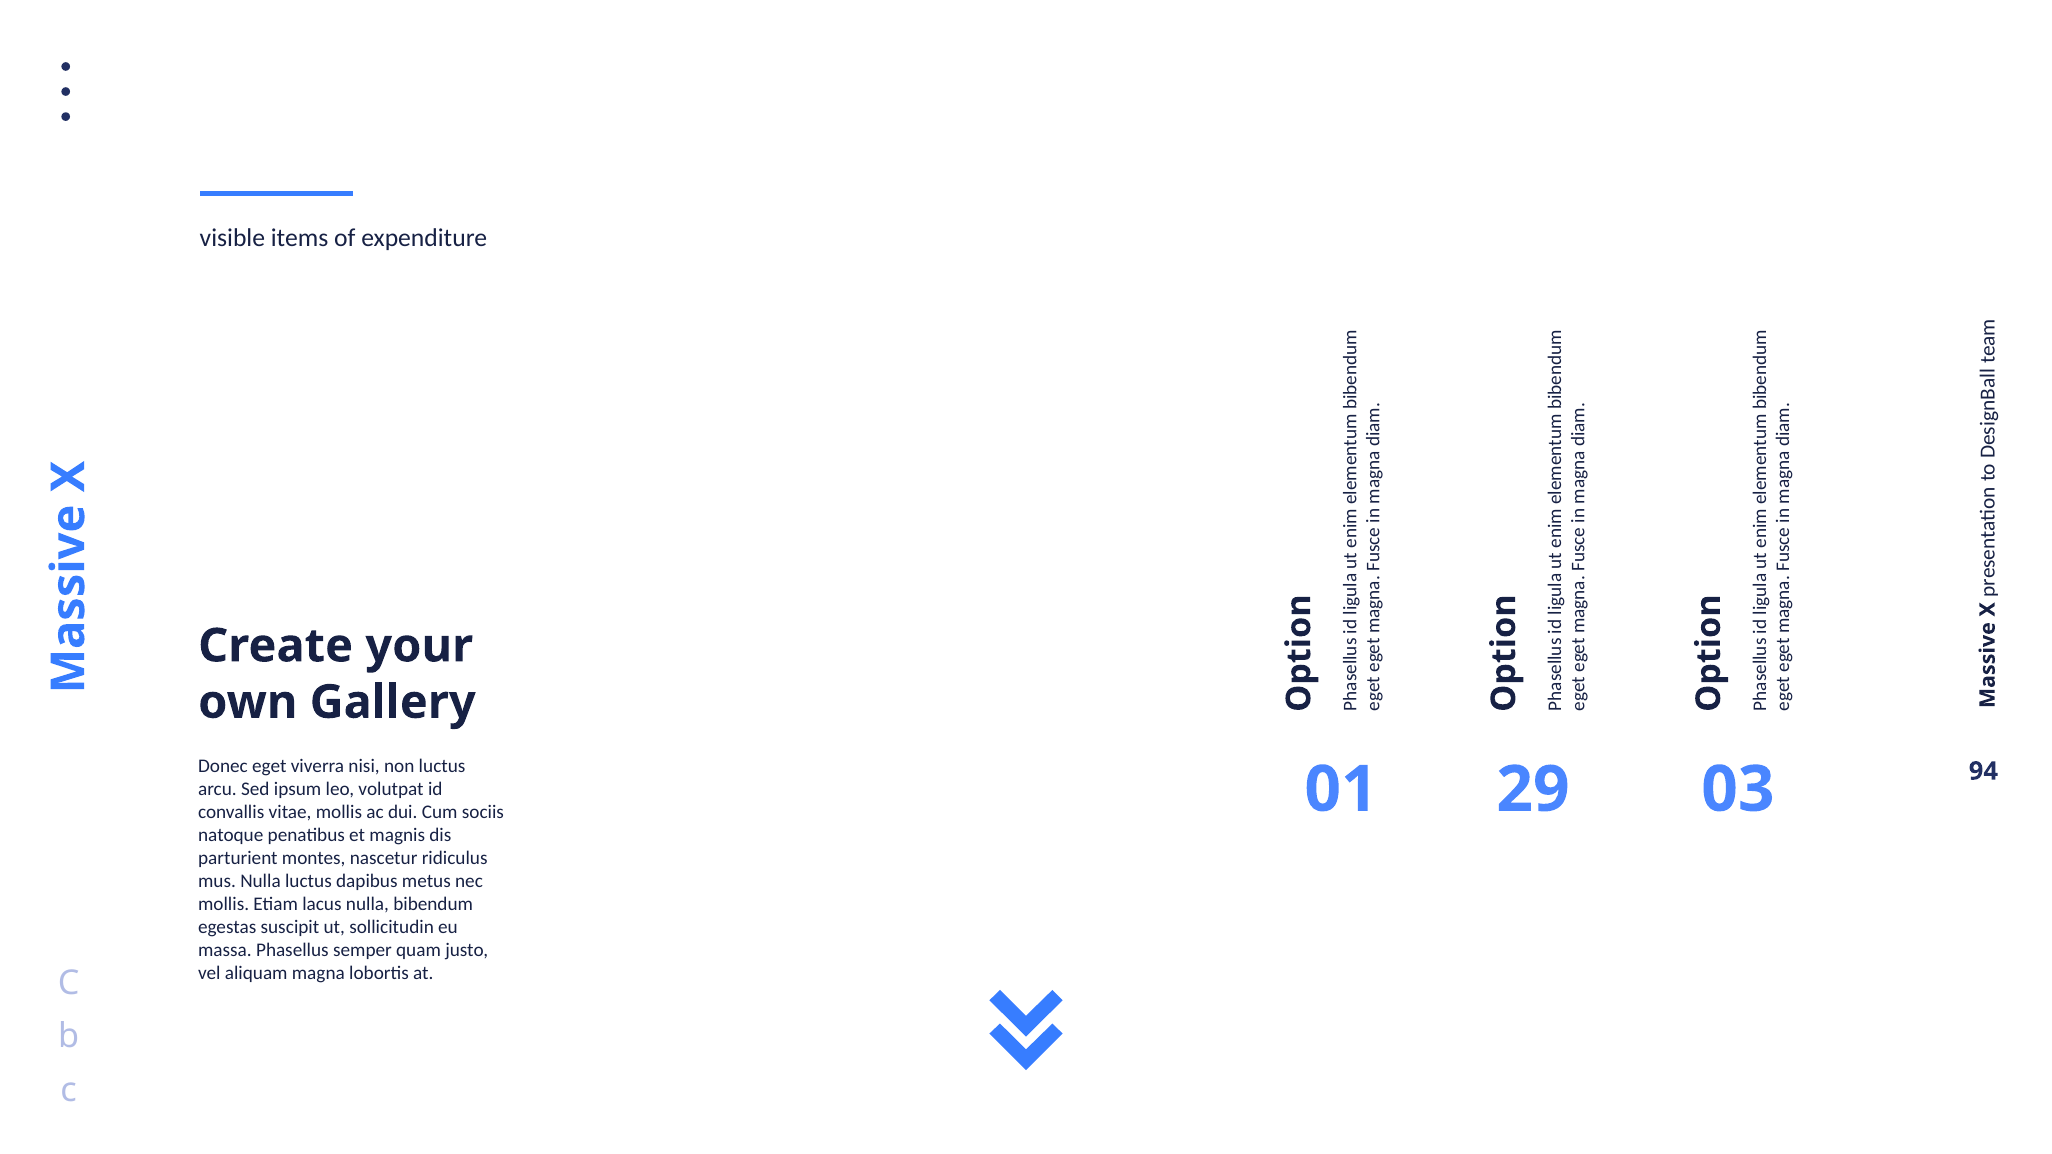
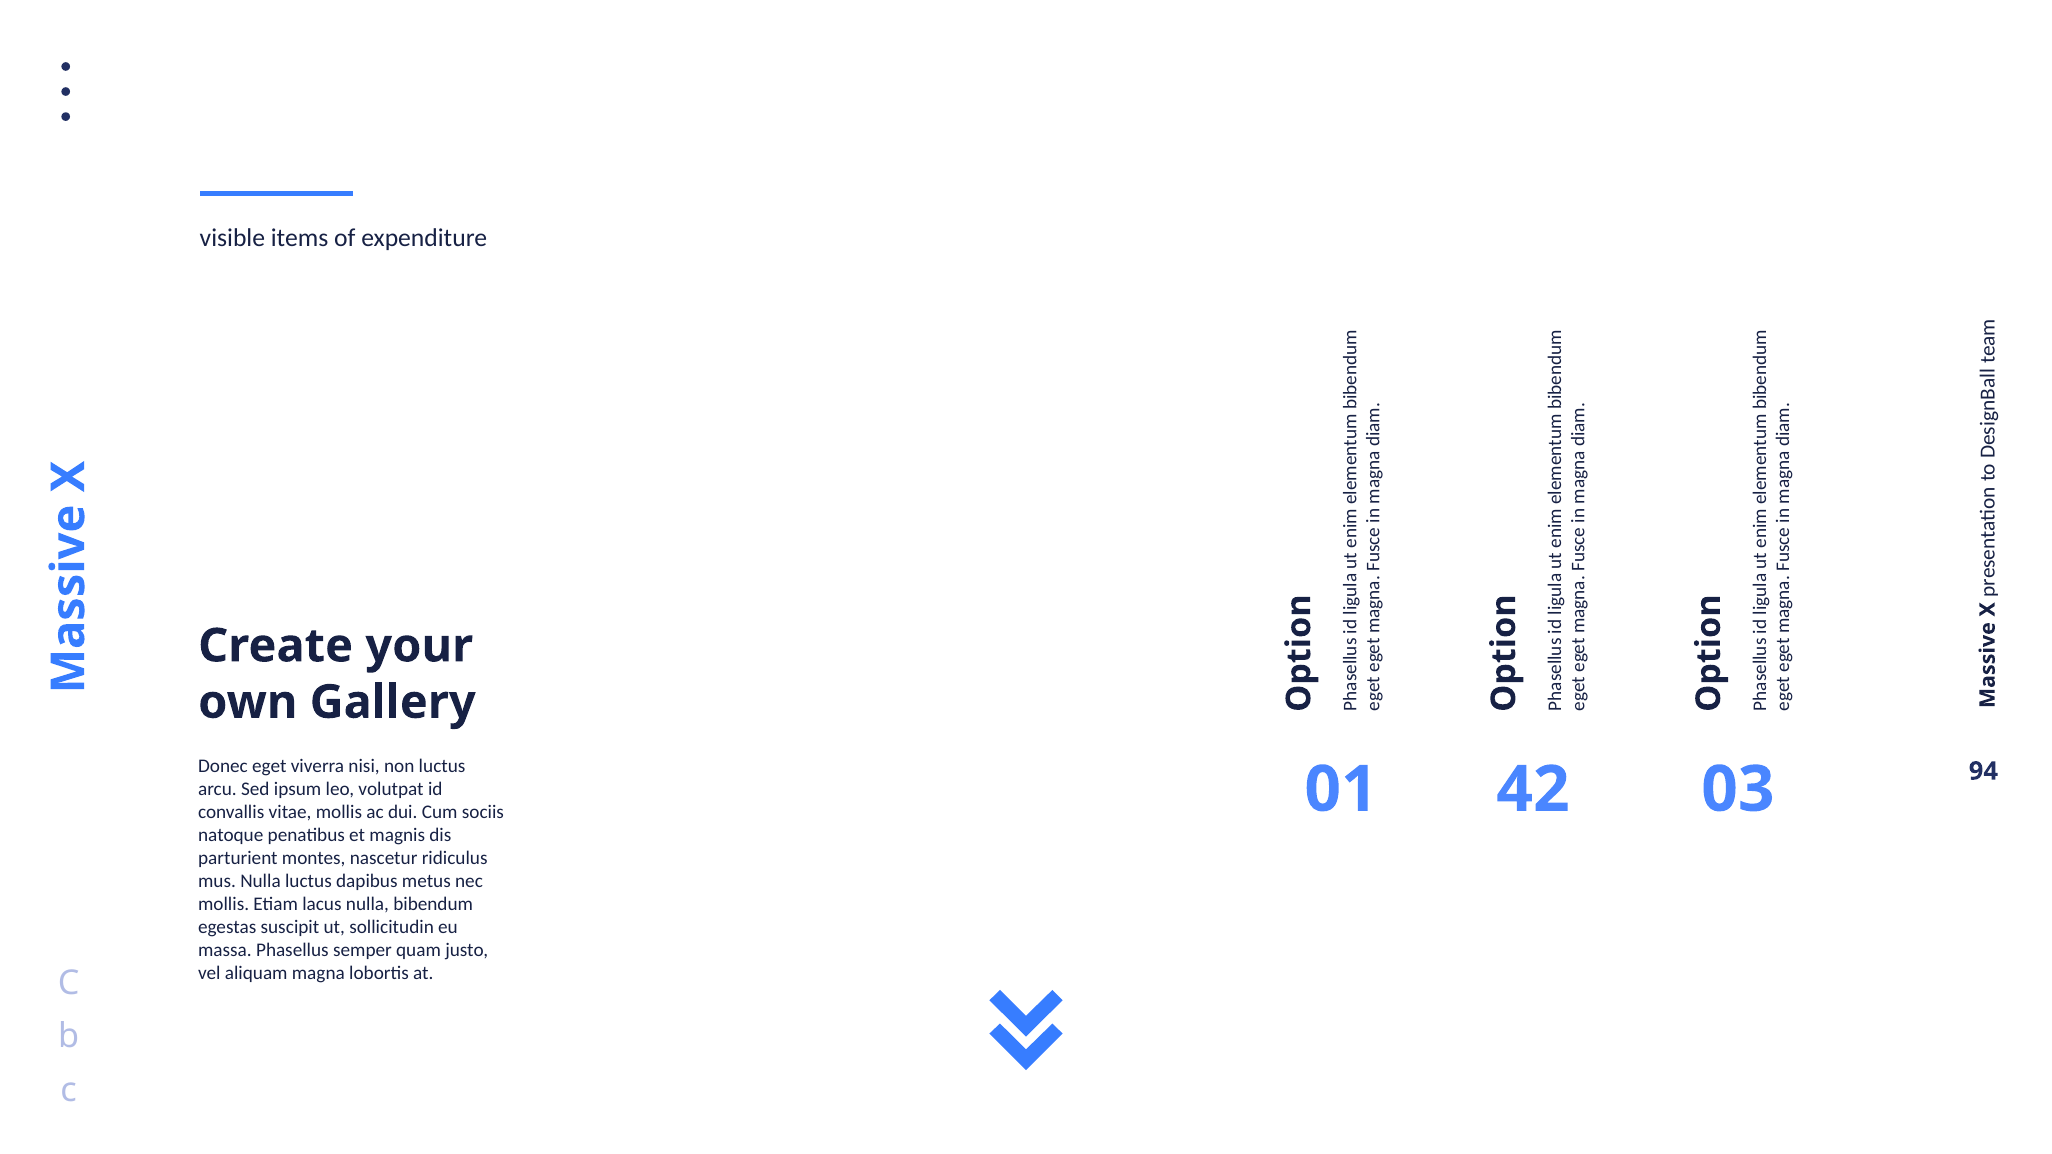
29: 29 -> 42 (1533, 790)
